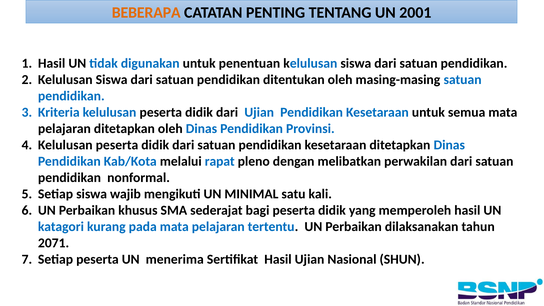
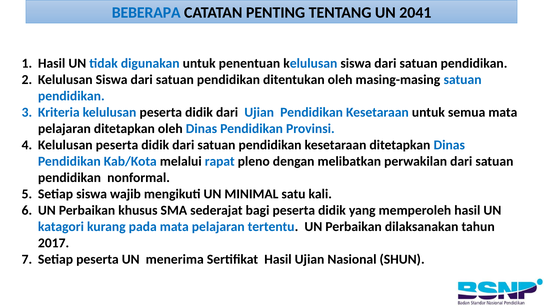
BEBERAPA colour: orange -> blue (146, 13)
2001: 2001 -> 2041 (415, 13)
2071: 2071 -> 2017 (54, 243)
